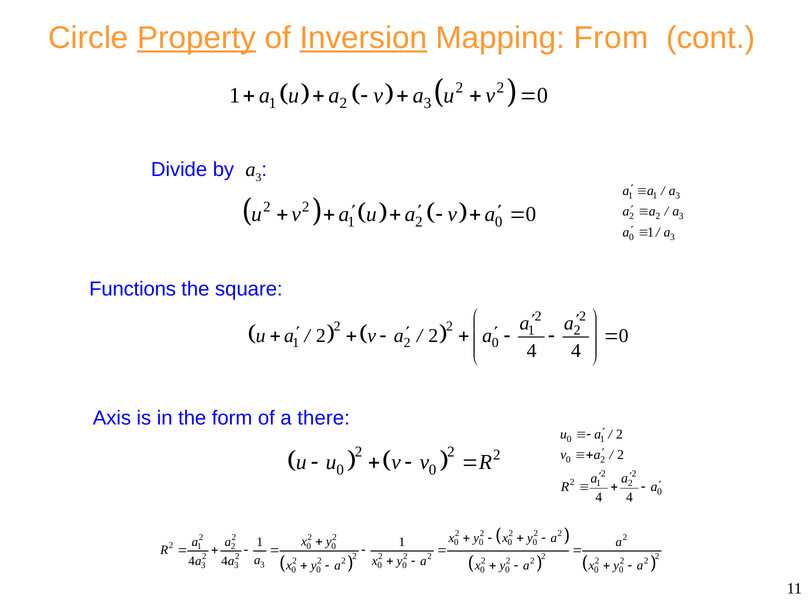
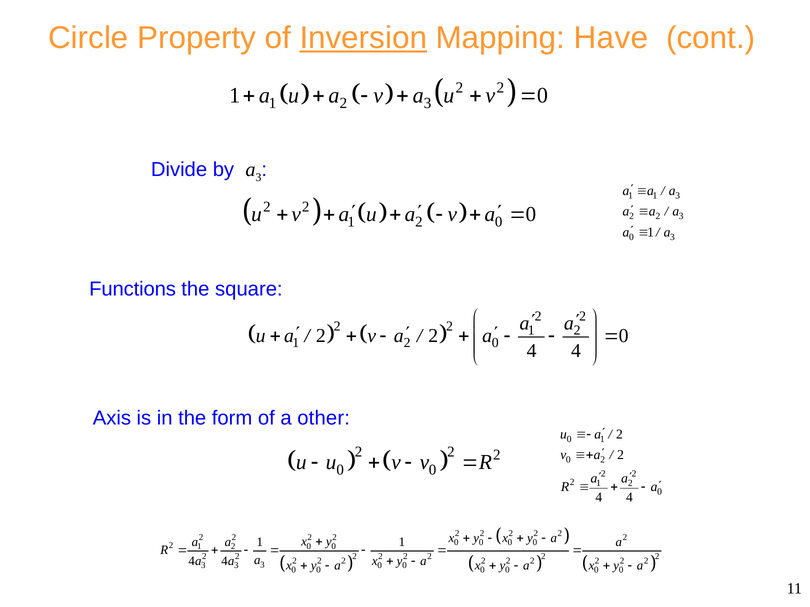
Property underline: present -> none (197, 38)
From: From -> Have (611, 38)
there: there -> other (324, 418)
